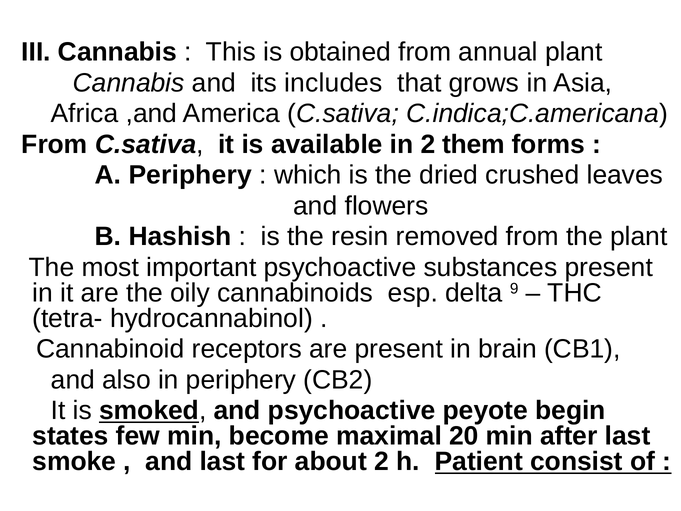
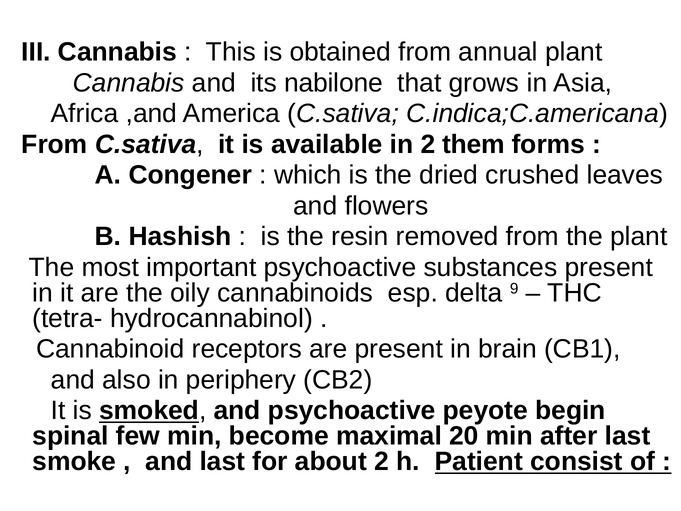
includes: includes -> nabilone (334, 83)
A Periphery: Periphery -> Congener (190, 175)
states: states -> spinal (70, 436)
